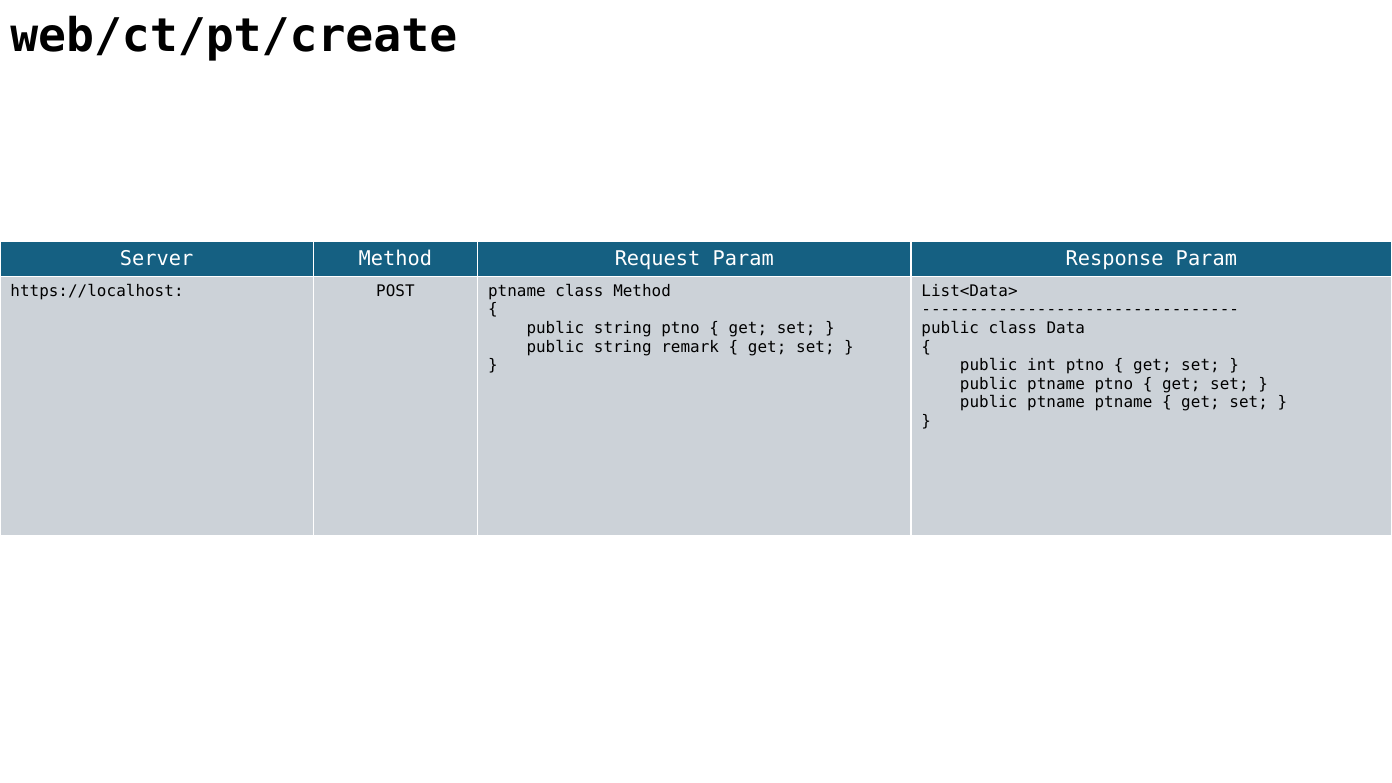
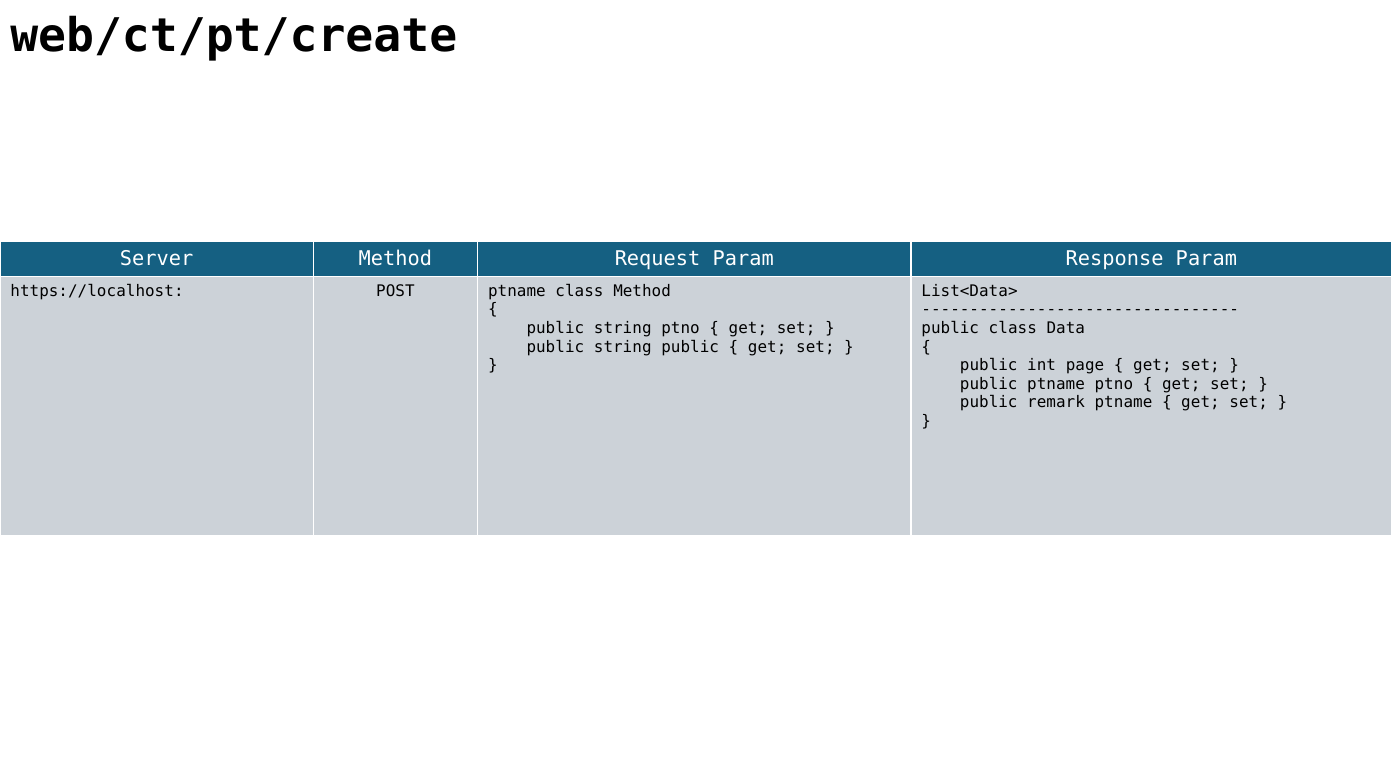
string remark: remark -> public (690, 347)
int ptno: ptno -> page (1085, 365)
ptname: ptname -> remark (1056, 403)
